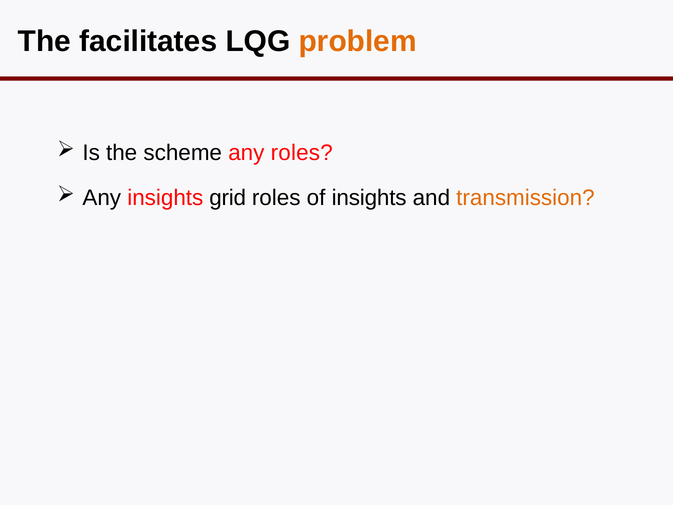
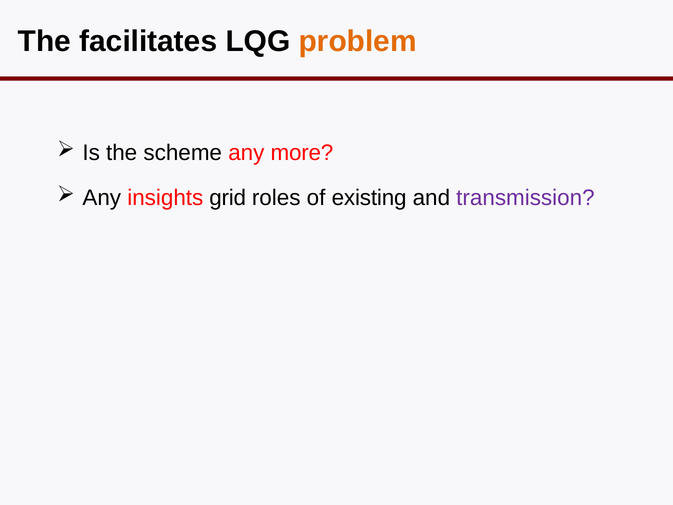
any roles: roles -> more (302, 153)
of insights: insights -> existing (369, 198)
transmission colour: orange -> purple (525, 198)
